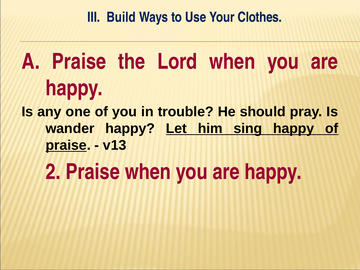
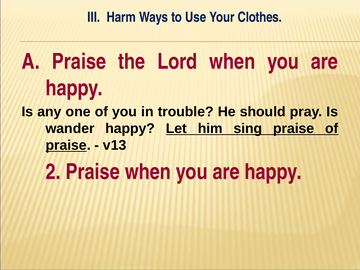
Build: Build -> Harm (121, 17)
sing happy: happy -> praise (294, 129)
